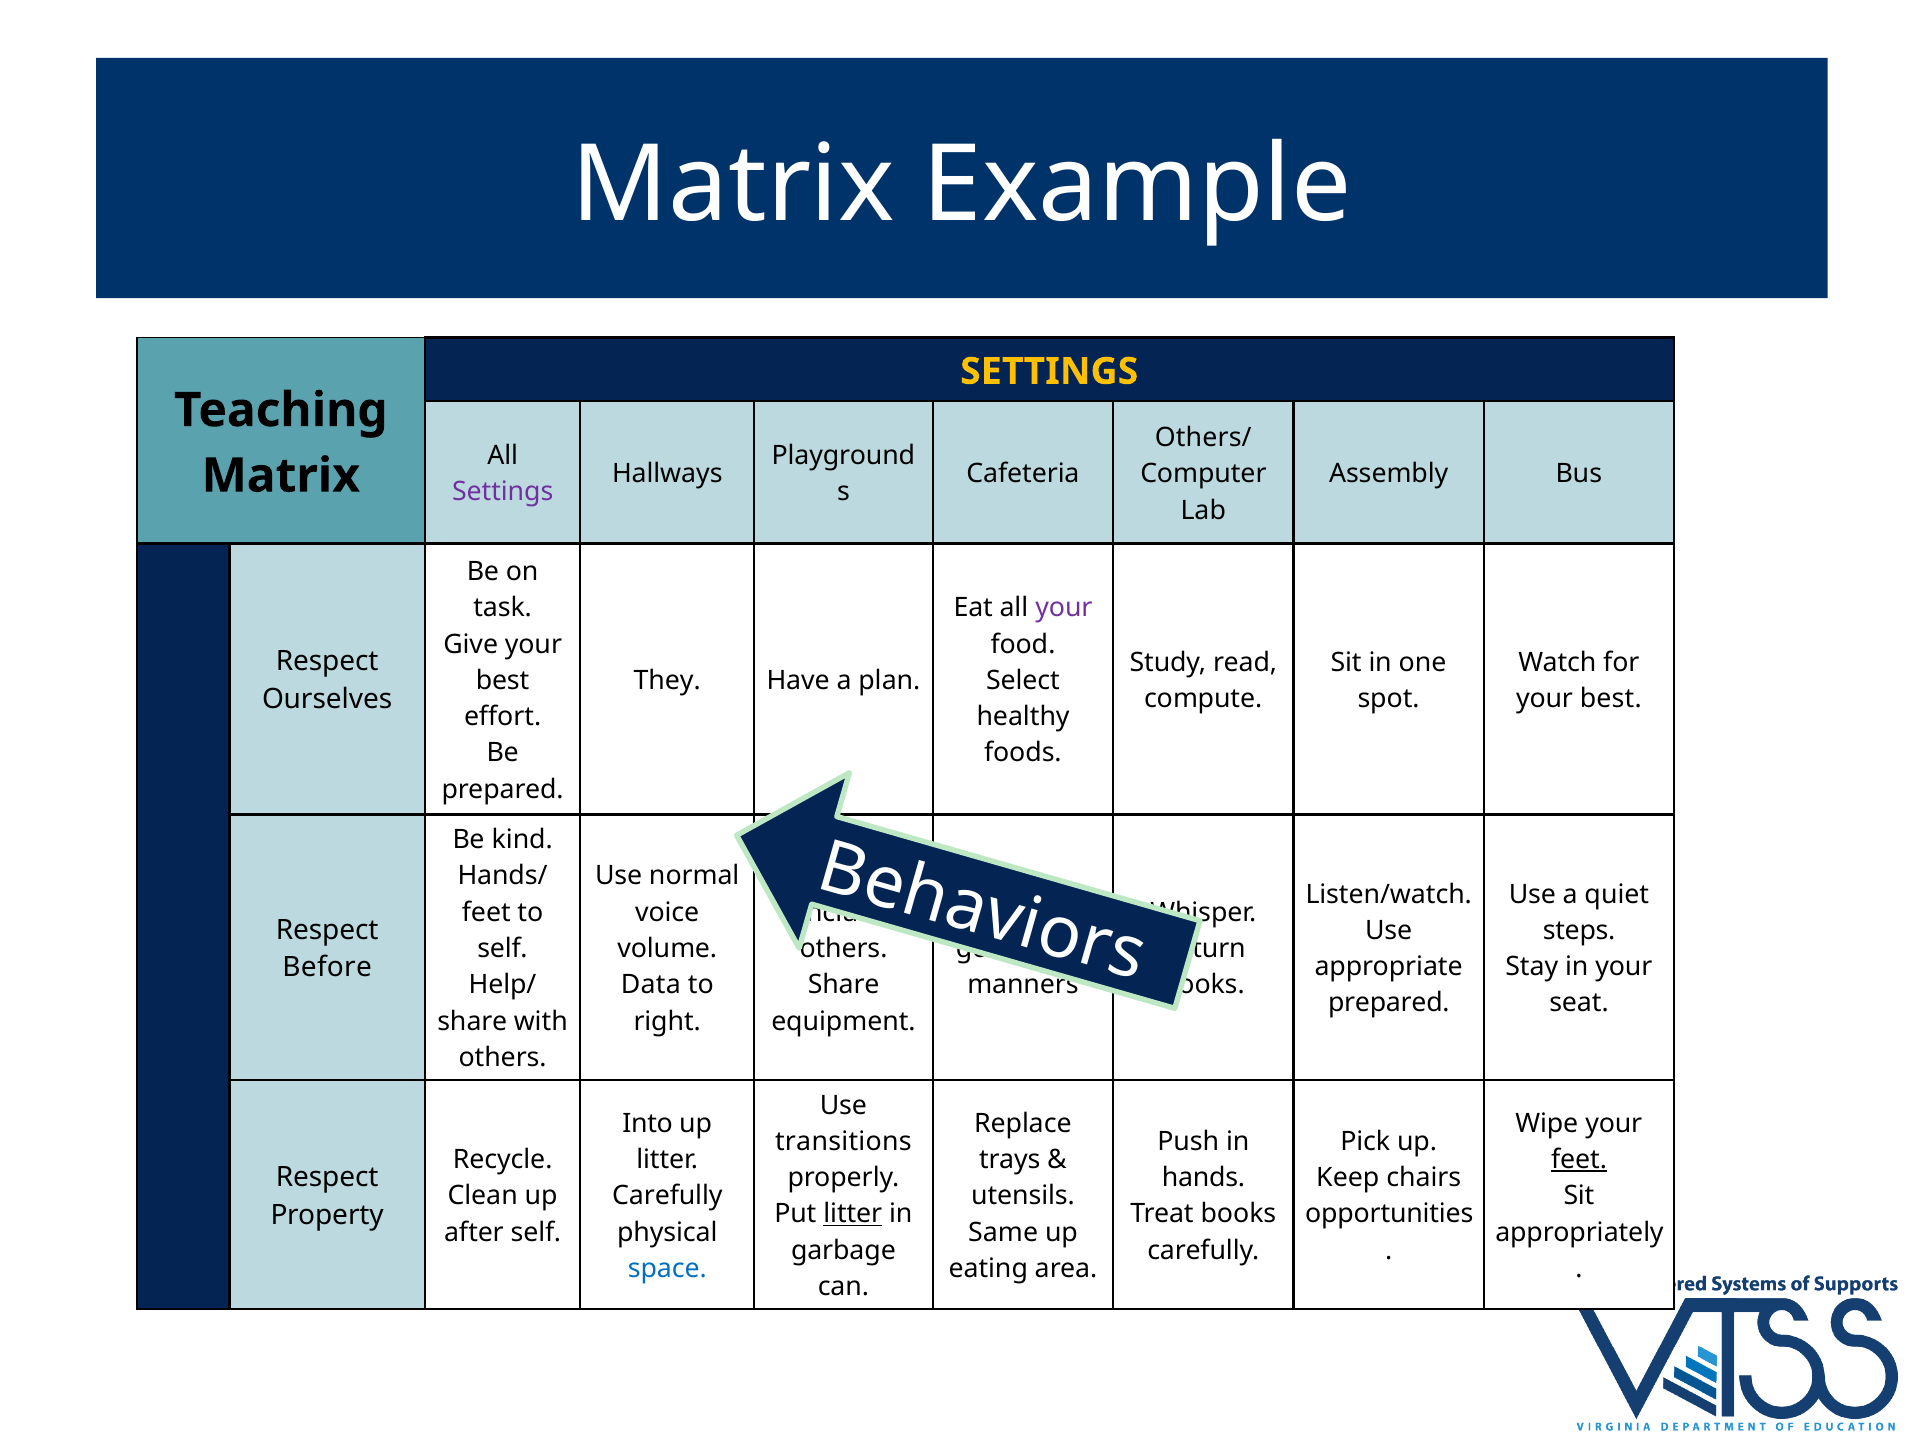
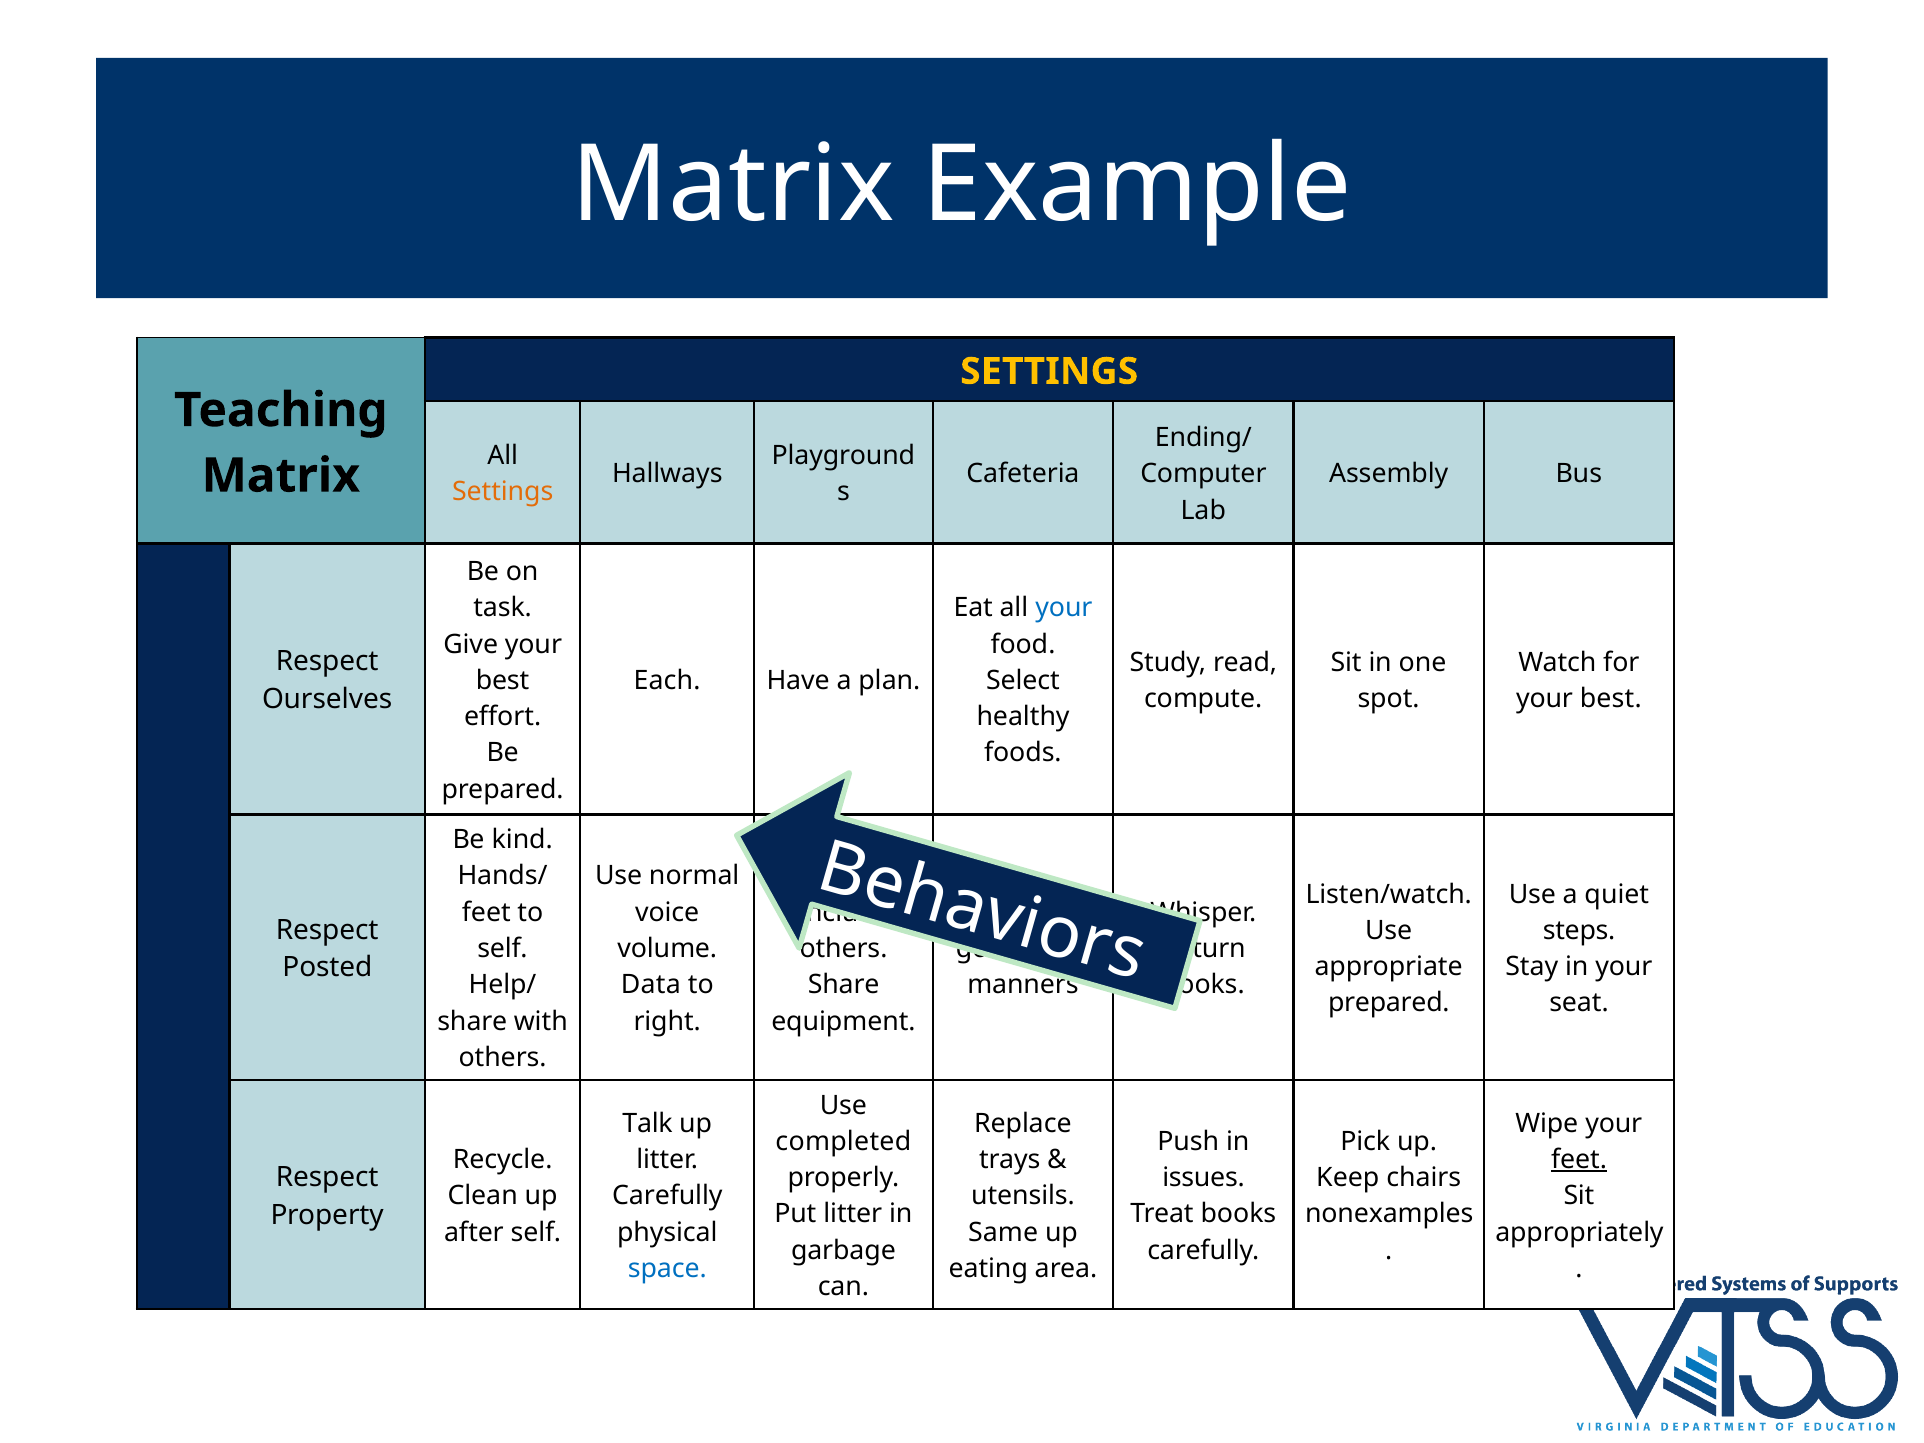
Others/: Others/ -> Ending/ (1203, 438)
Settings colour: purple -> orange (503, 492)
your colour: purple -> blue (1064, 608)
They: They -> Each (667, 680)
Before: Before -> Posted (327, 968)
Into: Into -> Talk (648, 1123)
transitions: transitions -> completed (843, 1141)
hands: hands -> issues (1203, 1178)
litter underline: present -> none (853, 1214)
opportunities: opportunities -> nonexamples (1389, 1214)
